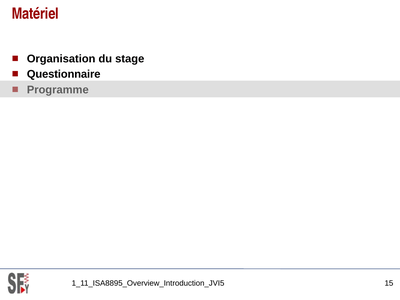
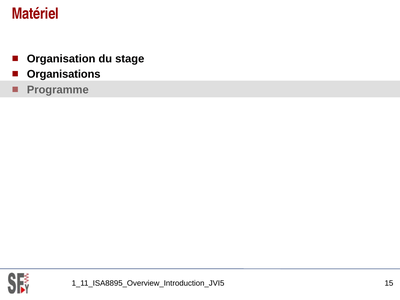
Questionnaire: Questionnaire -> Organisations (64, 74)
